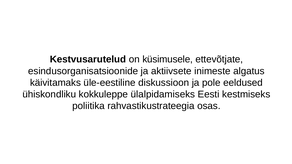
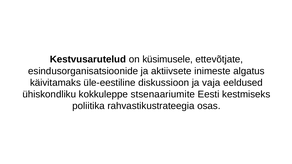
pole: pole -> vaja (211, 83)
ülalpidamiseks: ülalpidamiseks -> stsenaariumite (163, 94)
